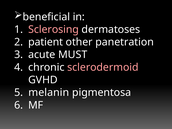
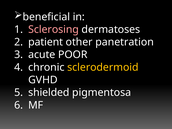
MUST: MUST -> POOR (73, 55)
sclerodermoid colour: pink -> yellow (103, 67)
melanin: melanin -> shielded (49, 92)
